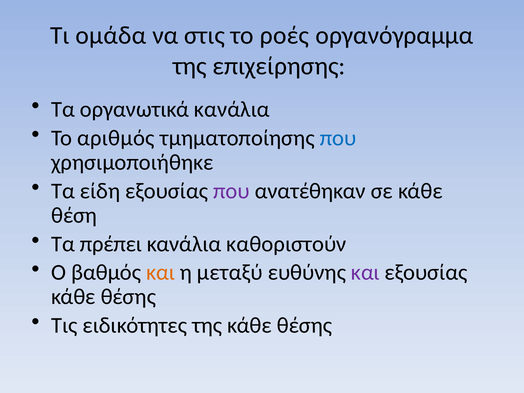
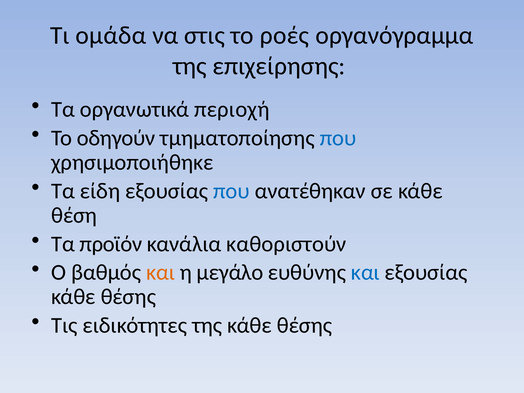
οργανωτικά κανάλια: κανάλια -> περιοχή (232, 109)
αριθμός: αριθμός -> οδηγούν (116, 138)
που colour: purple -> blue (231, 191)
πρέπει: πρέπει -> προϊόν (111, 244)
μεταξύ: μεταξύ -> μεγάλο (230, 272)
και colour: purple -> blue (365, 272)
